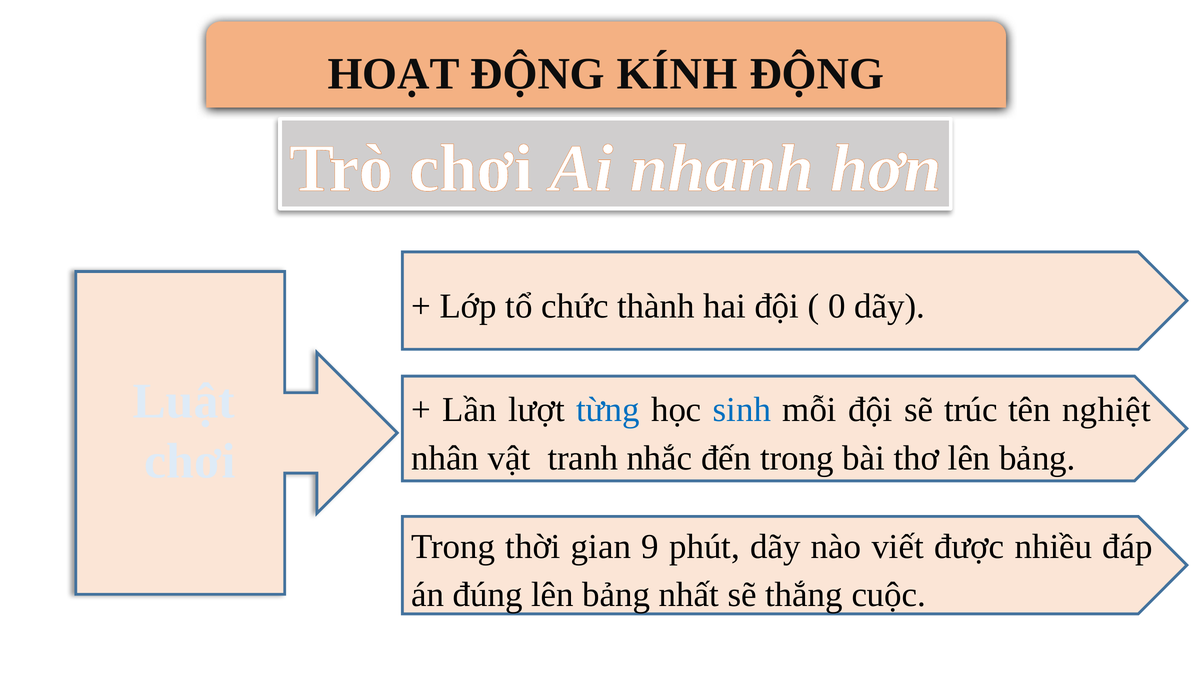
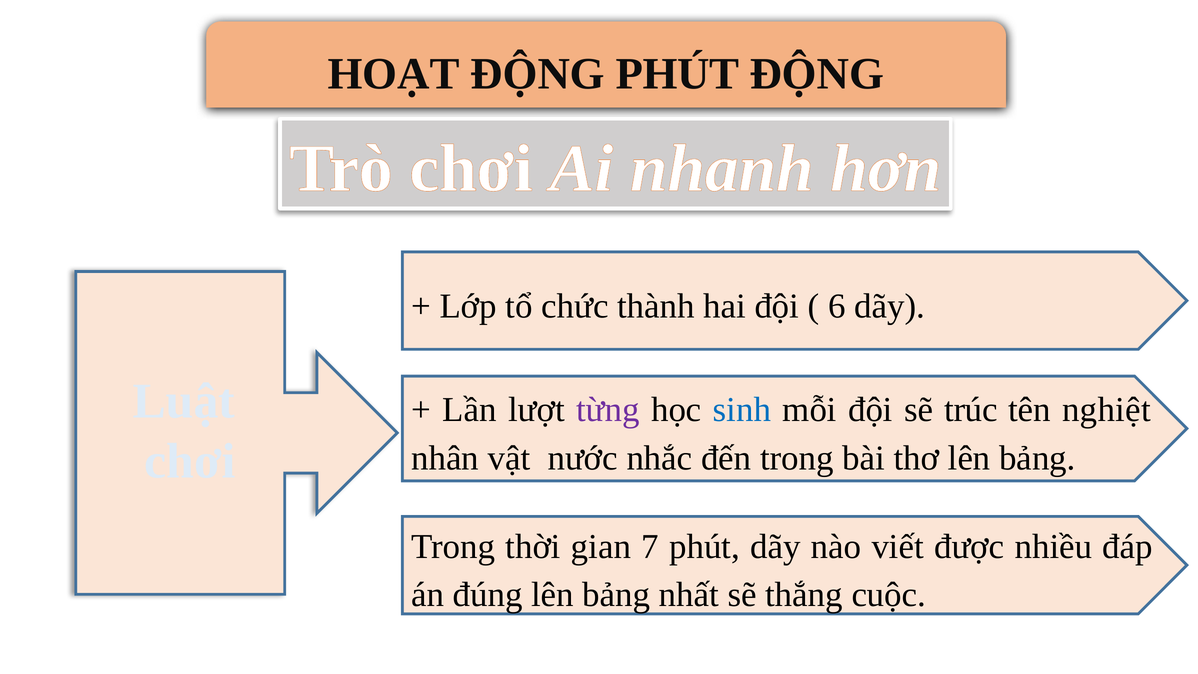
ĐỘNG KÍNH: KÍNH -> PHÚT (678, 74)
0: 0 -> 6 (837, 306)
từng colour: blue -> purple (608, 410)
tranh: tranh -> nước (583, 458)
9: 9 -> 7 (650, 546)
